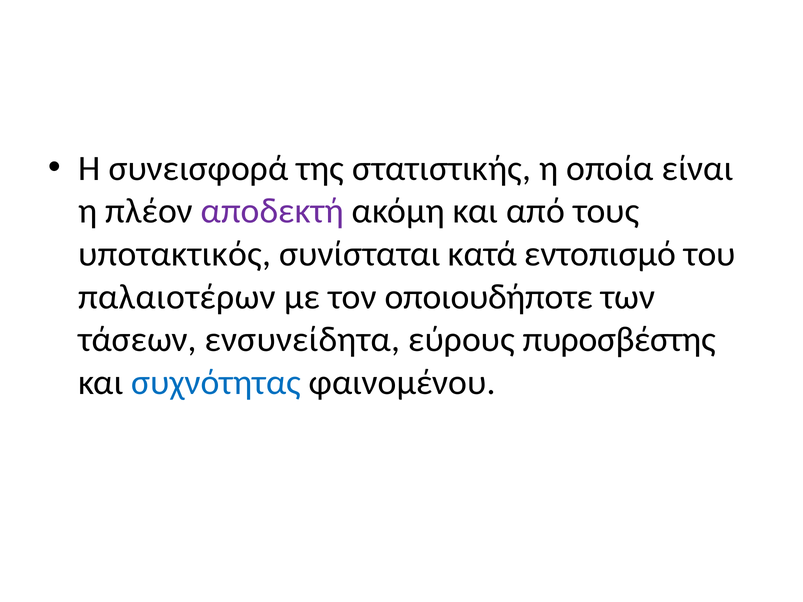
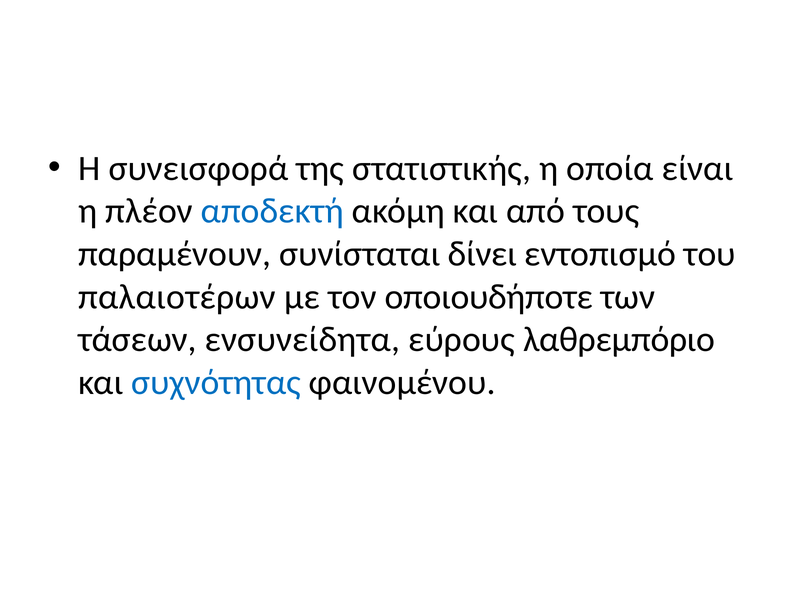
αποδεκτή colour: purple -> blue (272, 211)
υποτακτικός: υποτακτικός -> παραμένουν (175, 254)
κατά: κατά -> δίνει (483, 254)
πυροσβέστης: πυροσβέστης -> λαθρεμπόριο (619, 340)
